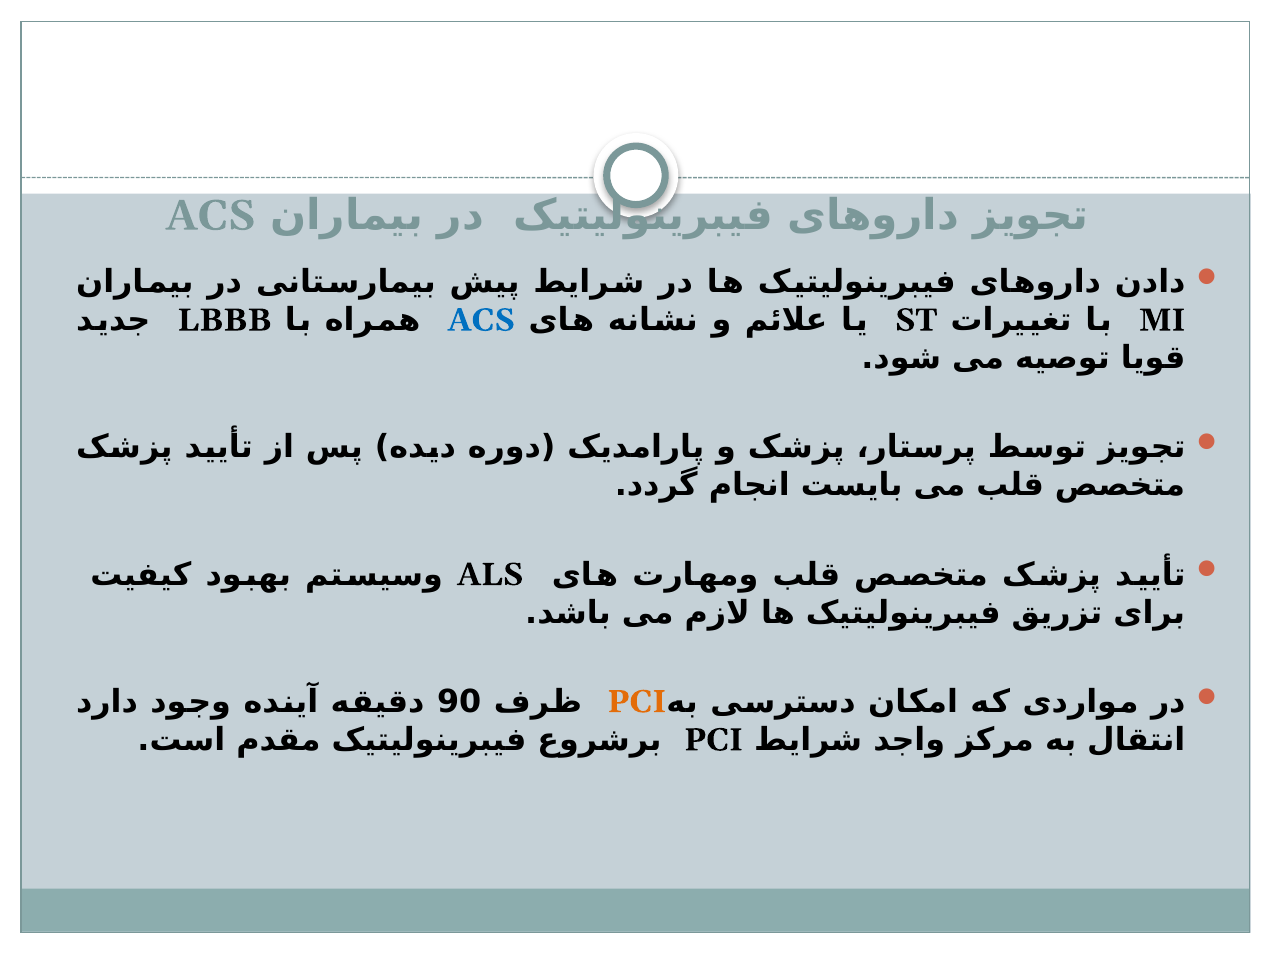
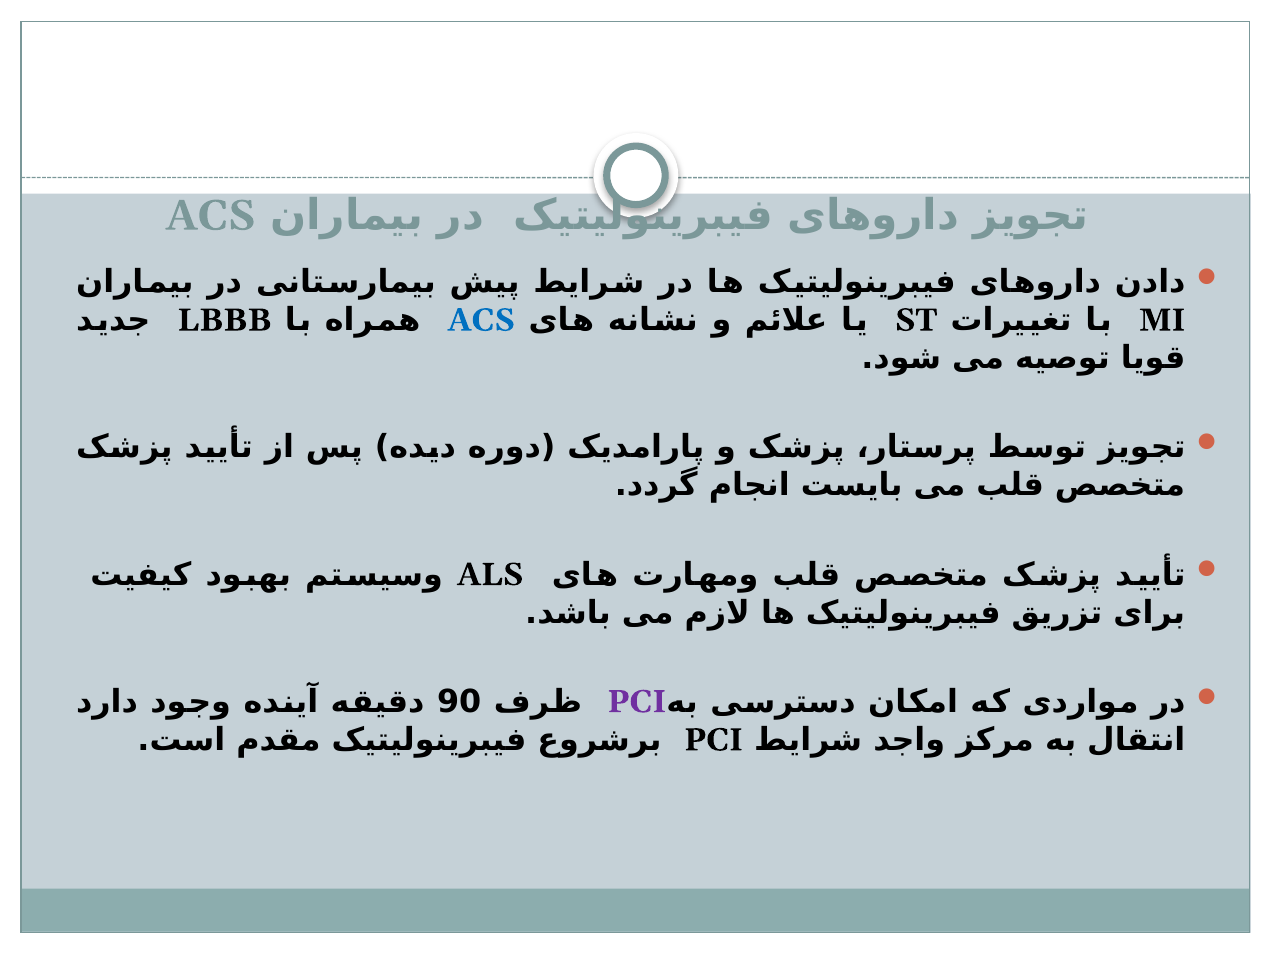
PCI colour: orange -> purple (637, 702)
